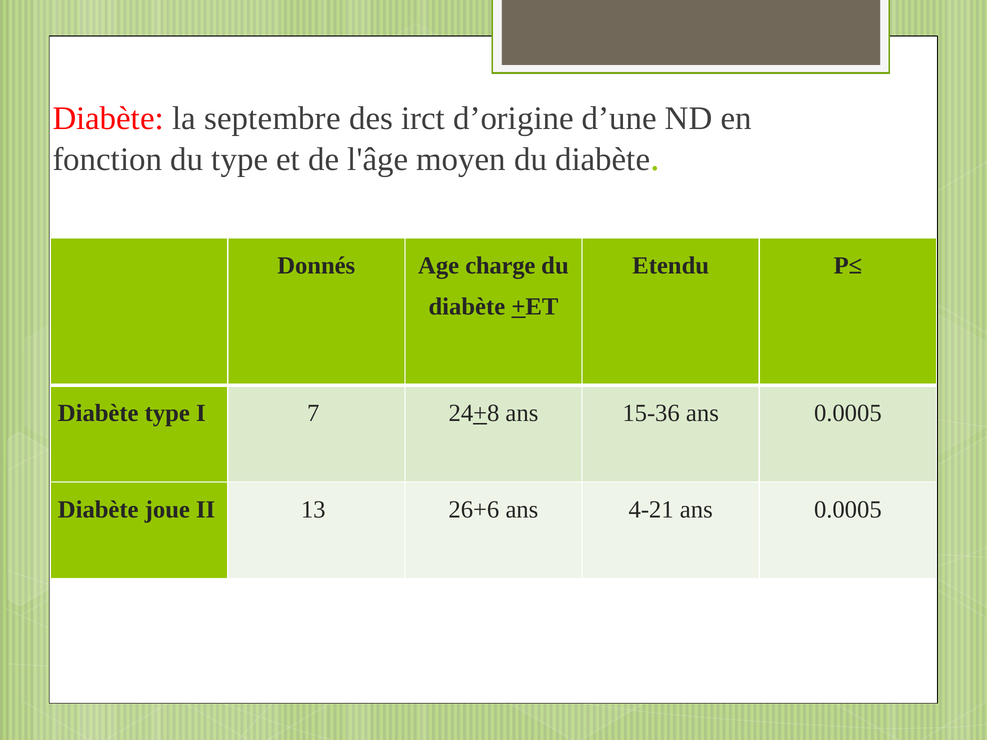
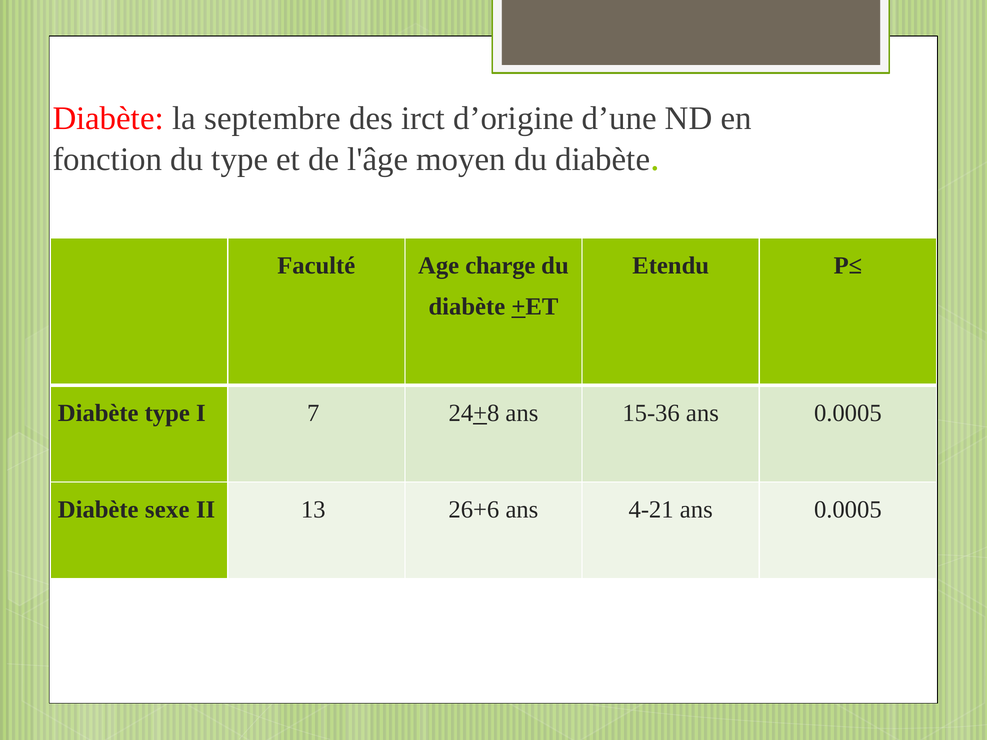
Donnés: Donnés -> Faculté (316, 266)
joue: joue -> sexe (167, 510)
